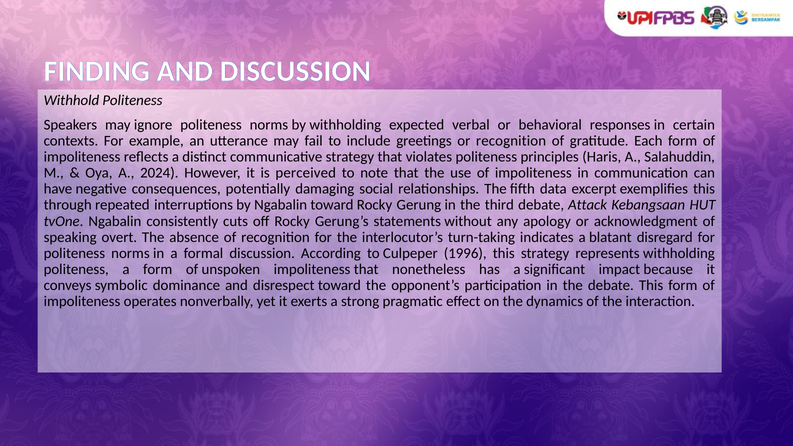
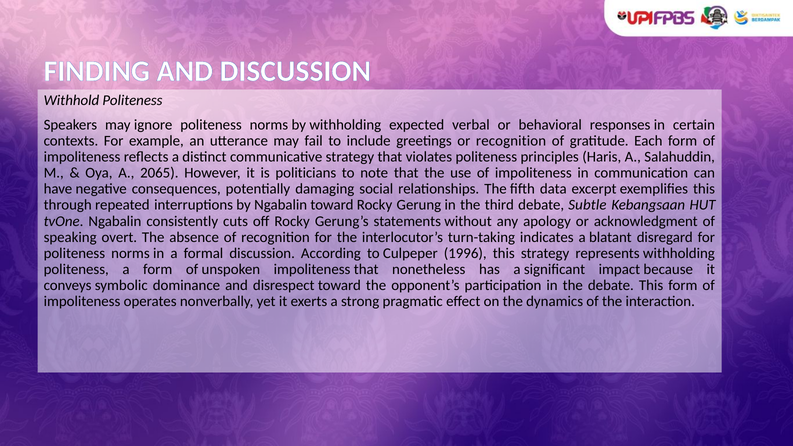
2024: 2024 -> 2065 (159, 173)
perceived: perceived -> politicians (306, 173)
Attack: Attack -> Subtle (587, 205)
